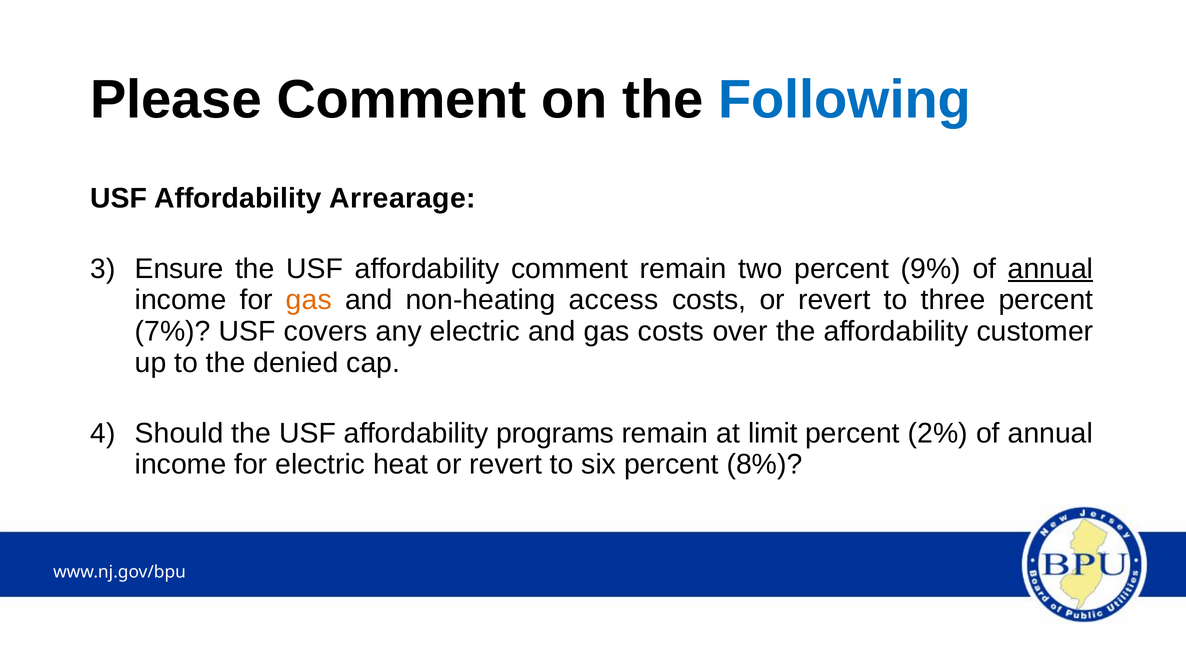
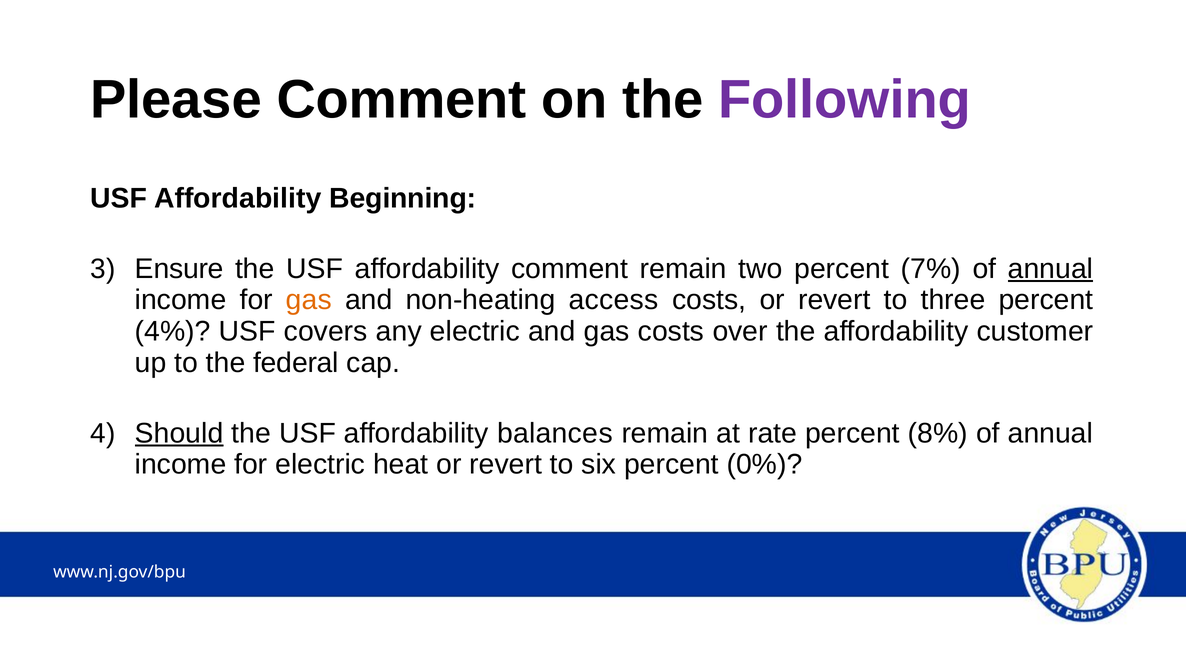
Following colour: blue -> purple (845, 100)
Arrearage: Arrearage -> Beginning (403, 198)
9%: 9% -> 7% (931, 269)
7%: 7% -> 4% (173, 332)
denied: denied -> federal (296, 363)
Should underline: none -> present (179, 433)
programs: programs -> balances (555, 433)
limit: limit -> rate (773, 433)
2%: 2% -> 8% (938, 433)
8%: 8% -> 0% (765, 465)
